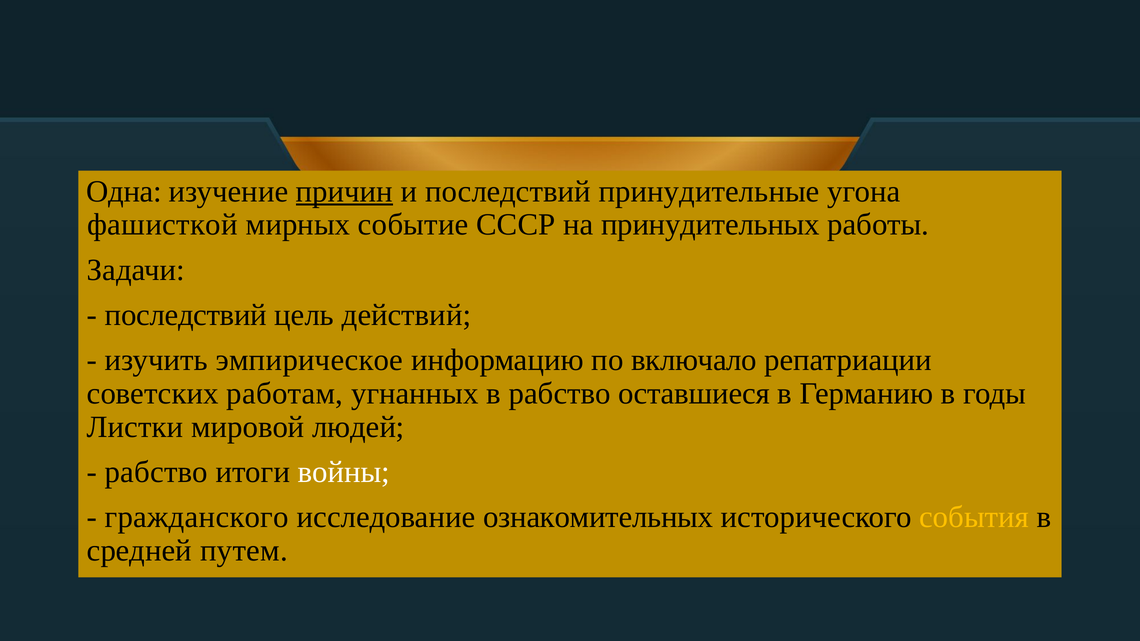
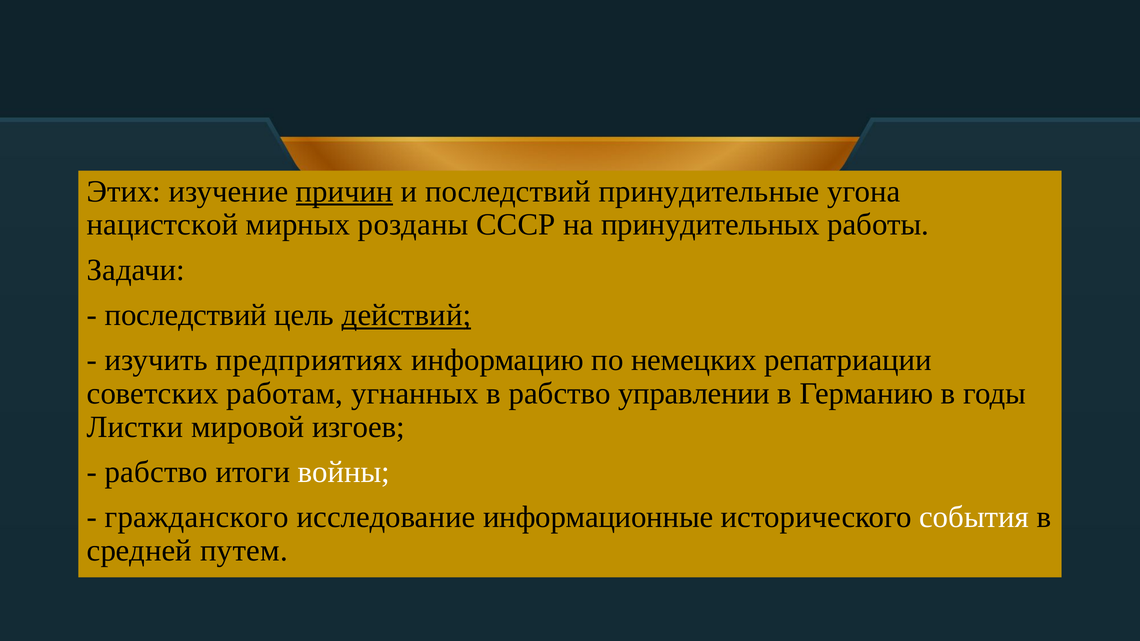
Одна: Одна -> Этих (124, 191)
фашисткой: фашисткой -> нацистской (163, 225)
событие: событие -> розданы (413, 225)
действий underline: none -> present (406, 315)
эмпирическое: эмпирическое -> предприятиях (309, 360)
включало: включало -> немецких (694, 360)
оставшиеся: оставшиеся -> управлении (694, 394)
людей: людей -> изгоев (358, 427)
ознакомительных: ознакомительных -> информационные (598, 517)
события colour: yellow -> white (974, 517)
